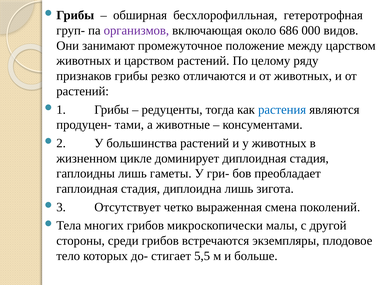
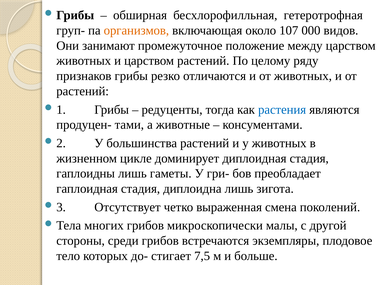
организмов colour: purple -> orange (136, 30)
686: 686 -> 107 (289, 30)
5,5: 5,5 -> 7,5 (202, 256)
